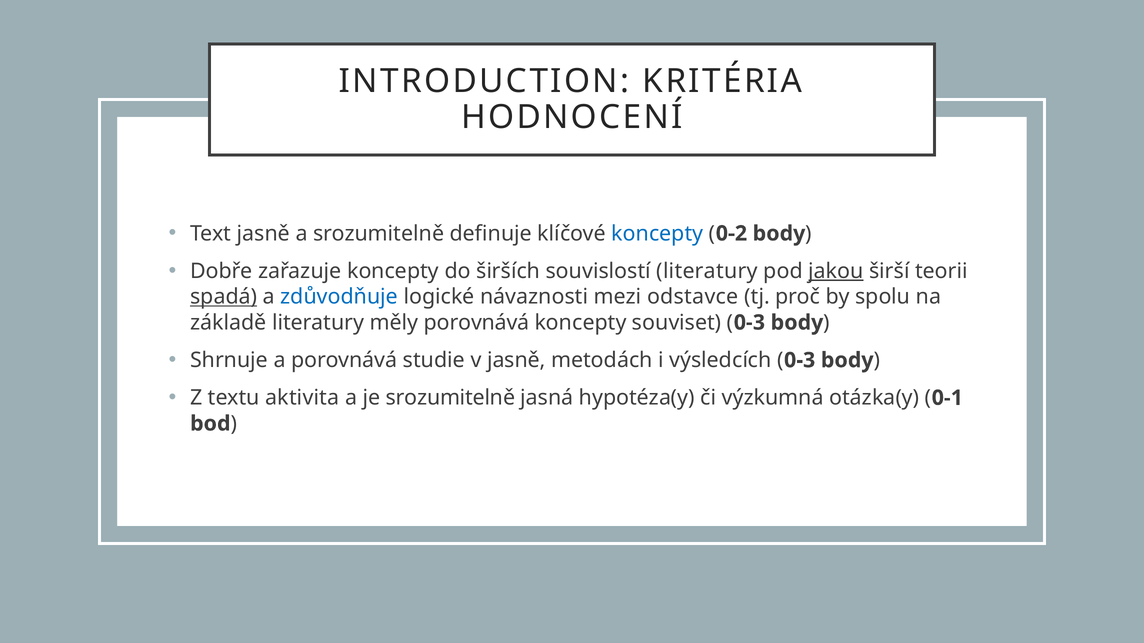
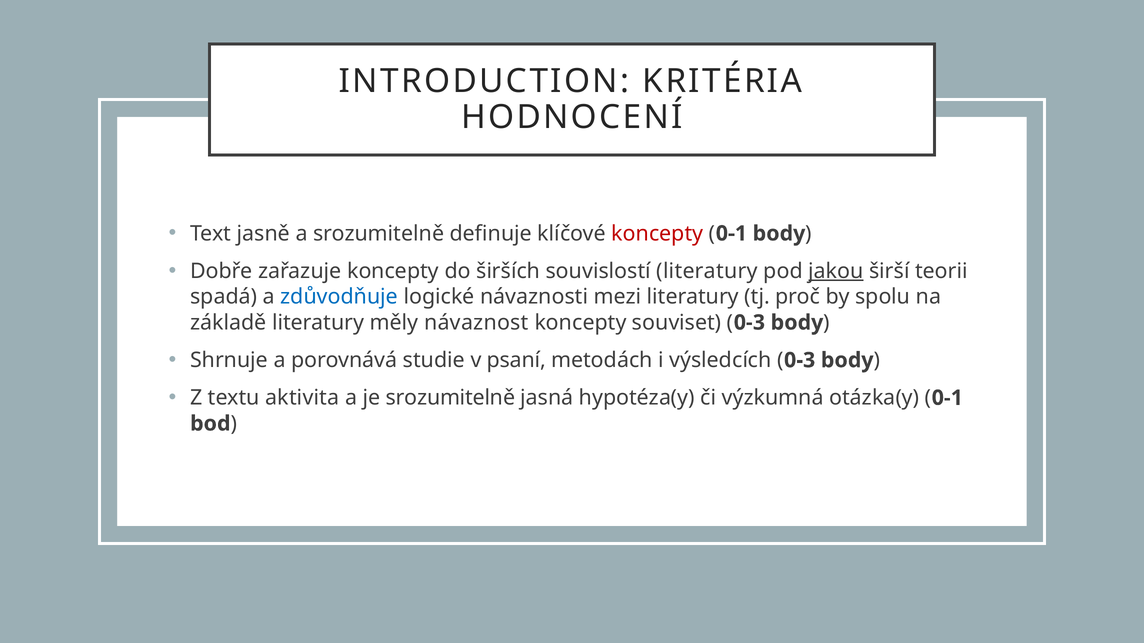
koncepty colour: blue -> red (657, 234)
0-2: 0-2 -> 0-1 (731, 234)
spadá underline: present -> none (224, 297)
mezi odstavce: odstavce -> literatury (693, 297)
měly porovnává: porovnává -> návaznost (476, 323)
v jasně: jasně -> psaní (516, 360)
